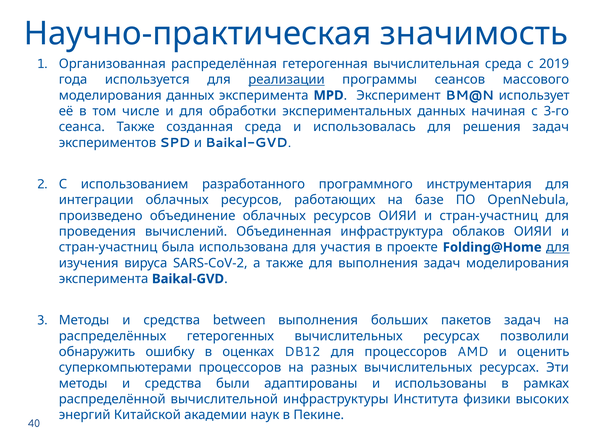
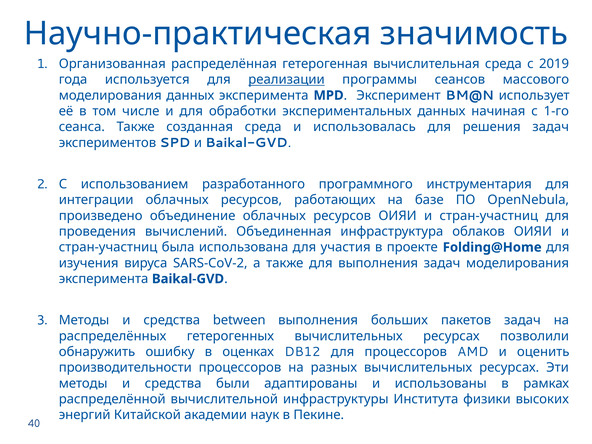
3-го: 3-го -> 1-го (556, 111)
для underline: present -> none (558, 247)
суперкомпьютерами: суперкомпьютерами -> производительности (125, 368)
